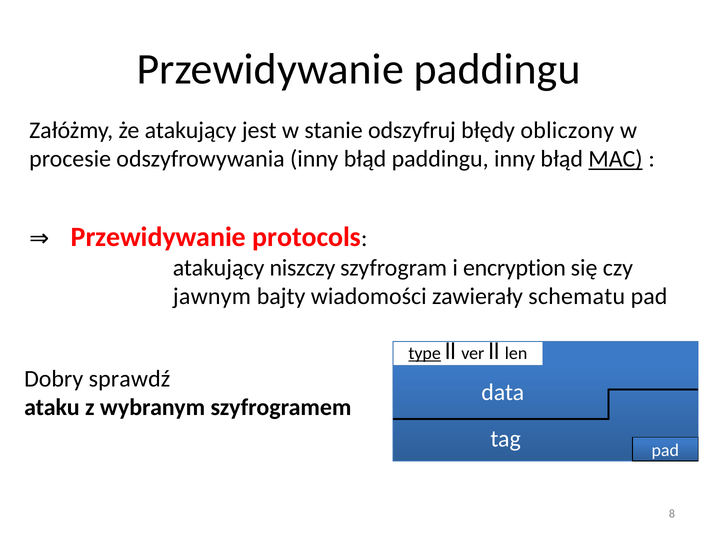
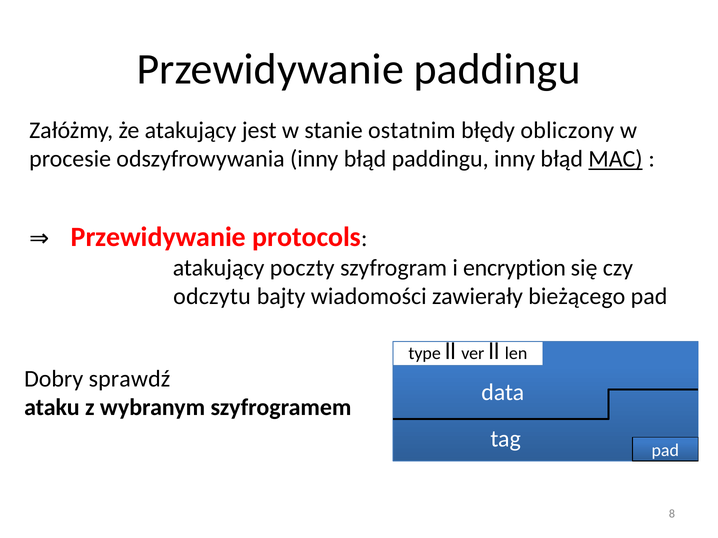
odszyfruj: odszyfruj -> ostatnim (412, 130)
niszczy: niszczy -> poczty (302, 268)
jawnym: jawnym -> odczytu (212, 297)
schematu: schematu -> bieżącego (577, 297)
type underline: present -> none (425, 354)
